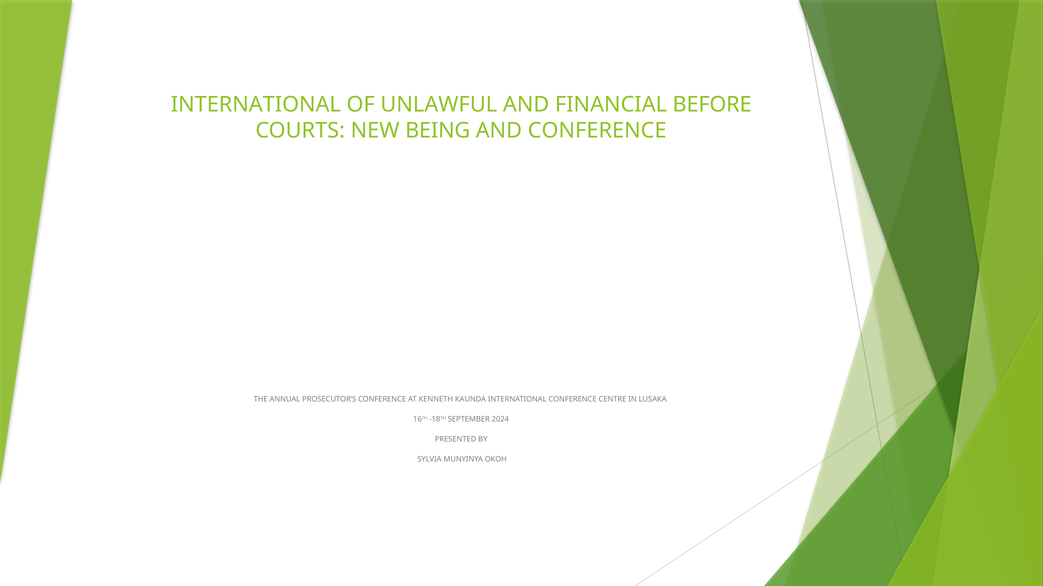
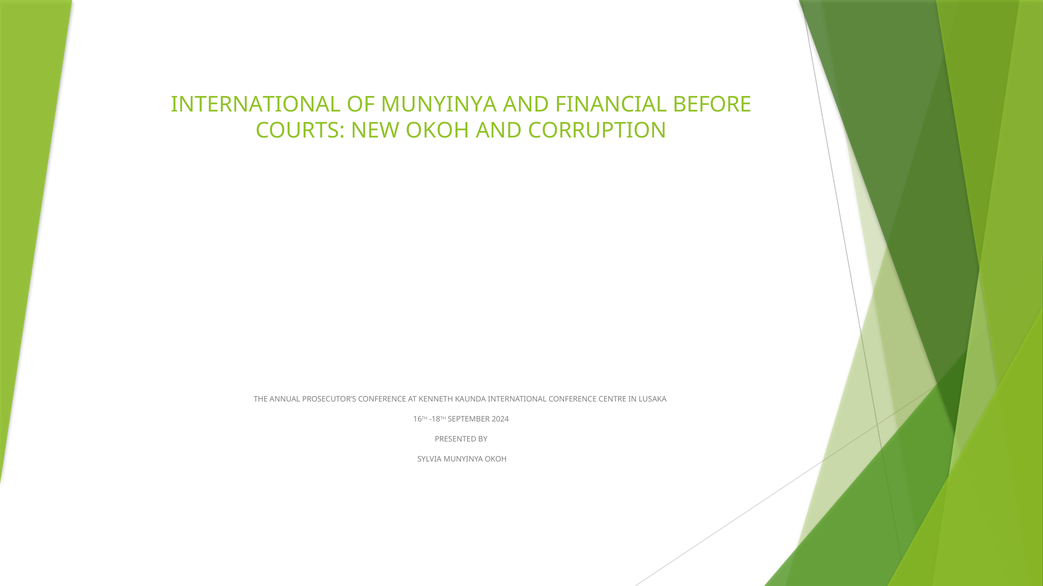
OF UNLAWFUL: UNLAWFUL -> MUNYINYA (439, 105)
NEW BEING: BEING -> OKOH (438, 131)
AND CONFERENCE: CONFERENCE -> CORRUPTION (597, 131)
